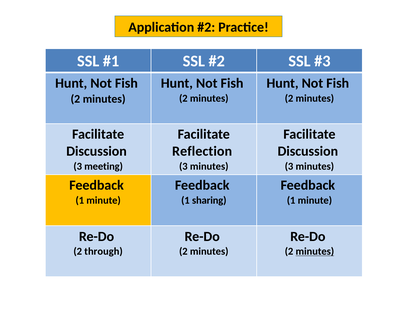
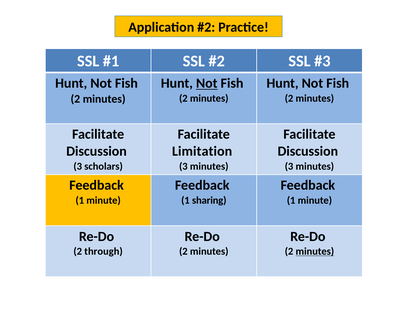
Not underline: none -> present (207, 83)
Reflection: Reflection -> Limitation (202, 151)
meeting: meeting -> scholars (104, 166)
